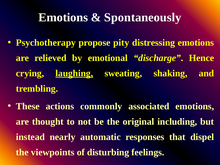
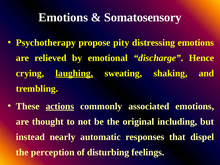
Spontaneously: Spontaneously -> Somatosensory (143, 17)
actions underline: none -> present (60, 106)
viewpoints: viewpoints -> perception (53, 152)
